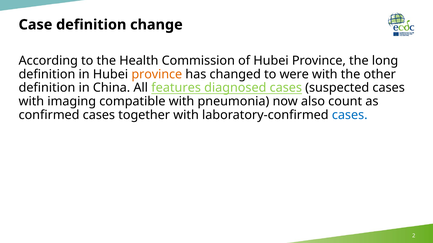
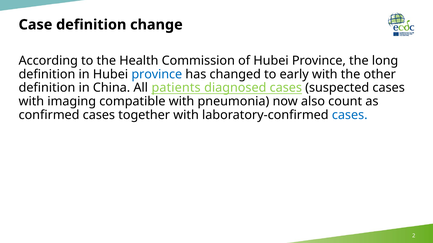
province colour: orange -> blue (157, 74)
were: were -> early (294, 74)
features: features -> patients (176, 88)
